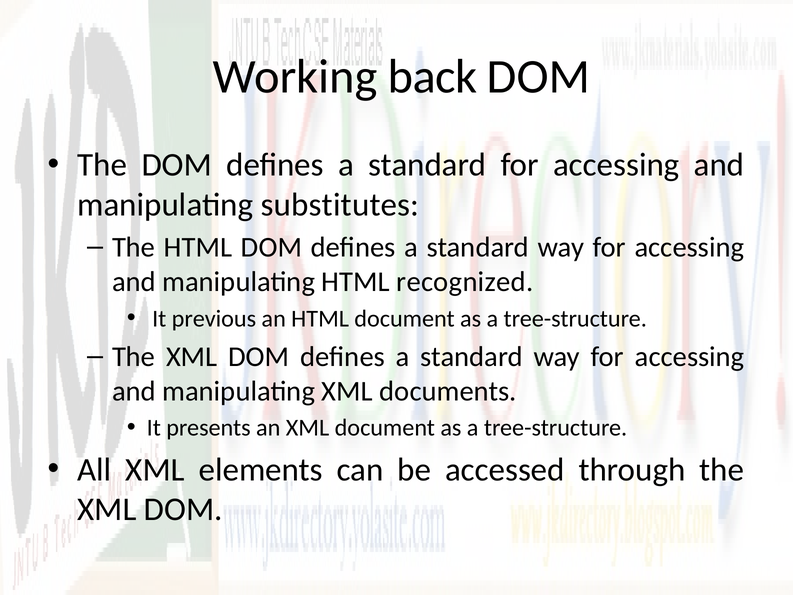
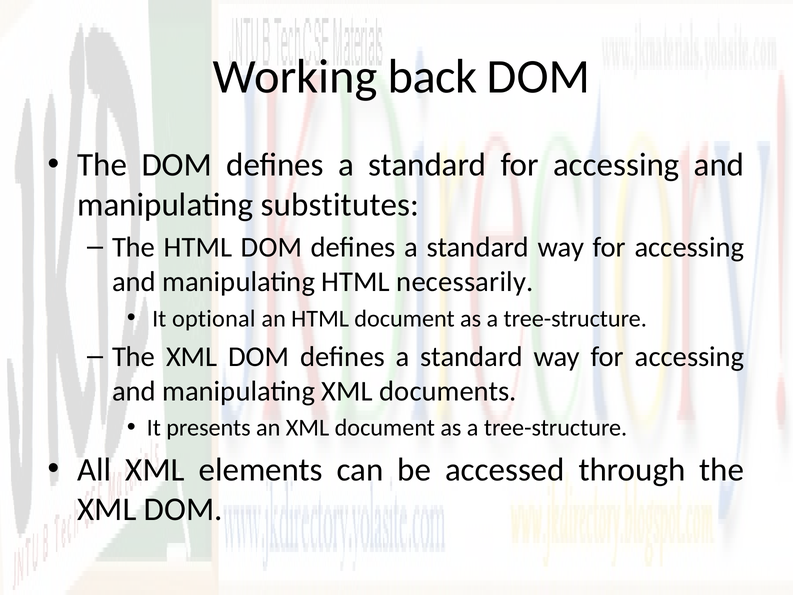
recognized: recognized -> necessarily (465, 282)
previous: previous -> optional (214, 318)
